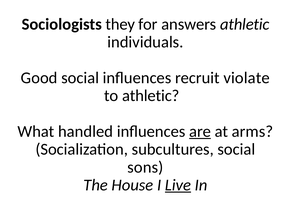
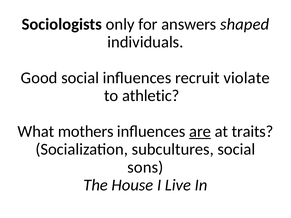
they: they -> only (120, 24)
answers athletic: athletic -> shaped (245, 24)
handled: handled -> mothers (86, 132)
arms: arms -> traits (253, 132)
Live underline: present -> none (178, 185)
